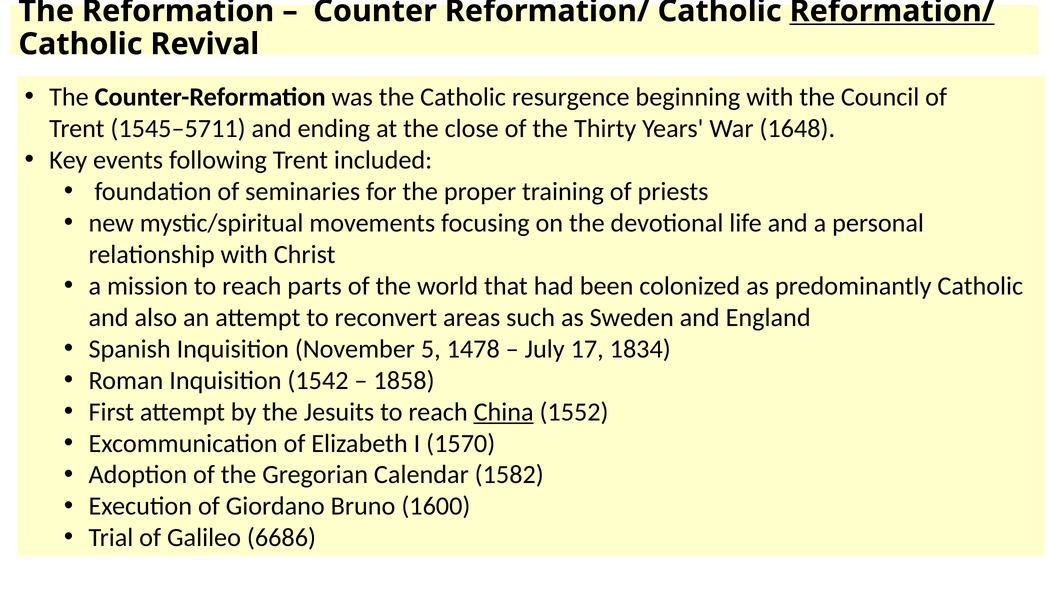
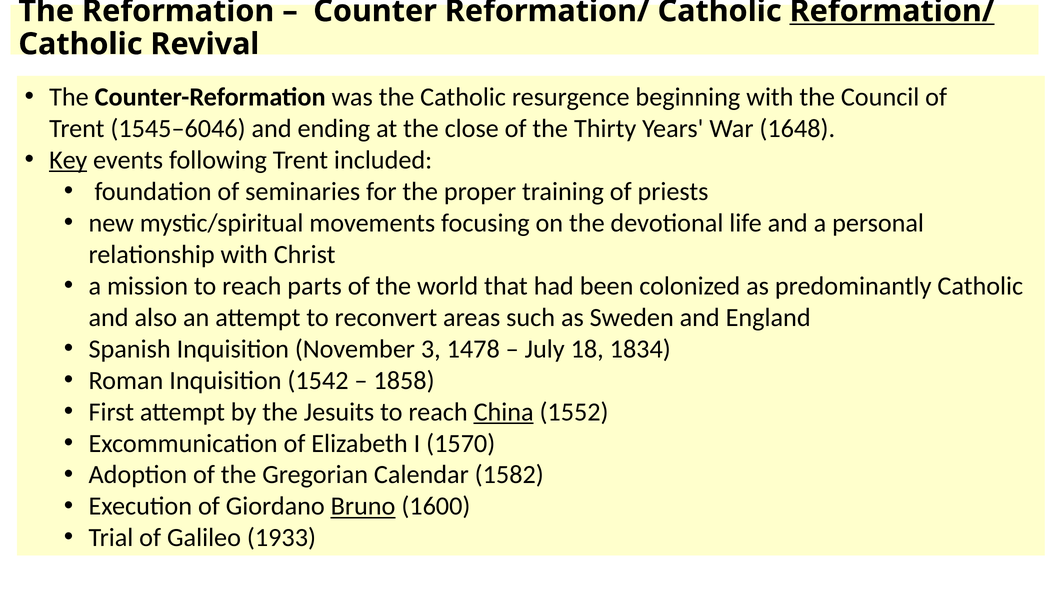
1545–5711: 1545–5711 -> 1545–6046 (178, 129)
Key underline: none -> present (68, 160)
5: 5 -> 3 (431, 349)
17: 17 -> 18 (587, 349)
Bruno underline: none -> present (363, 506)
6686: 6686 -> 1933 (281, 538)
